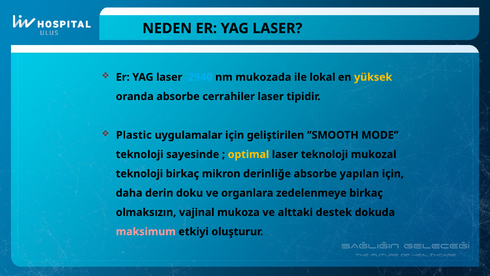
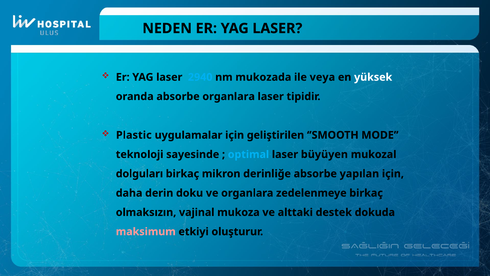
lokal: lokal -> veya (322, 77)
yüksek colour: yellow -> white (373, 77)
absorbe cerrahiler: cerrahiler -> organlara (229, 96)
optimal colour: yellow -> light blue (248, 154)
laser teknoloji: teknoloji -> büyüyen (324, 154)
teknoloji: teknoloji -> dolguları (139, 174)
